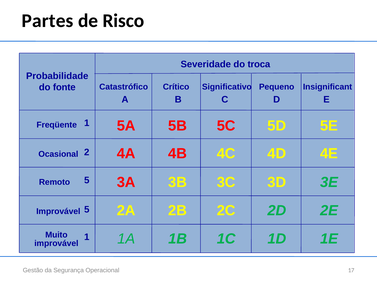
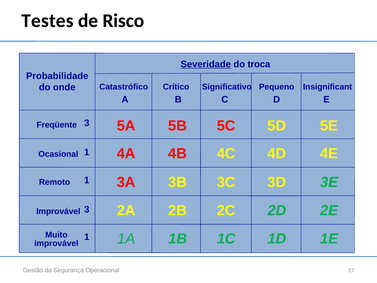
Partes: Partes -> Testes (47, 21)
Severidade underline: none -> present (206, 64)
fonte: fonte -> onde (64, 87)
Freqüente 1: 1 -> 3 (87, 123)
Ocasional 2: 2 -> 1 (87, 152)
Remoto 5: 5 -> 1 (87, 180)
Improvável 5: 5 -> 3 (87, 209)
